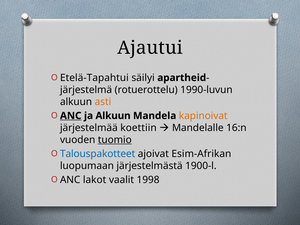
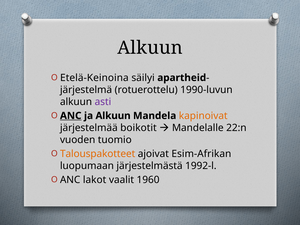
Ajautui: Ajautui -> Alkuun (150, 48)
Etelä-Tapahtui: Etelä-Tapahtui -> Etelä-Keinoina (94, 78)
asti colour: orange -> purple (103, 102)
koettiin: koettiin -> boikotit (138, 128)
16:n: 16:n -> 22:n (236, 128)
tuomio underline: present -> none (115, 140)
Talouspakotteet colour: blue -> orange (98, 154)
1900-l: 1900-l -> 1992-l (201, 166)
1998: 1998 -> 1960 (148, 180)
